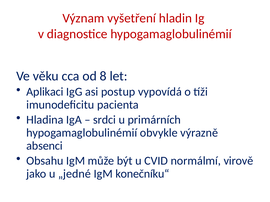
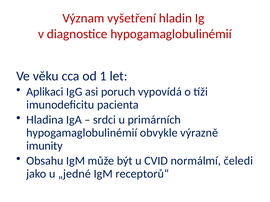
8: 8 -> 1 (103, 76)
postup: postup -> poruch (118, 92)
absenci: absenci -> imunity (45, 146)
virově: virově -> čeledi (238, 161)
konečníku“: konečníku“ -> receptorů“ (142, 174)
